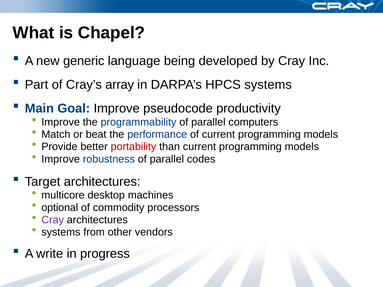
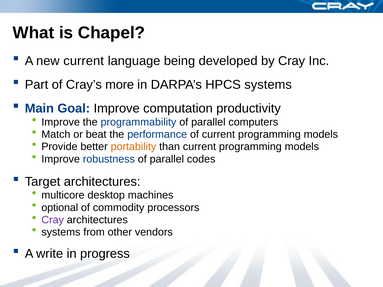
new generic: generic -> current (84, 61)
array: array -> more (120, 85)
pseudocode: pseudocode -> computation (178, 109)
portability colour: red -> orange (133, 147)
